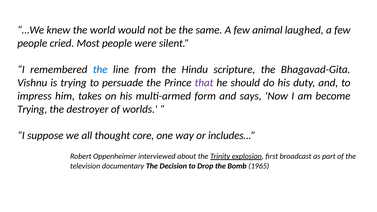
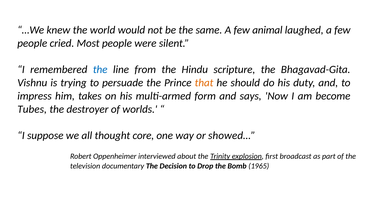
that colour: purple -> orange (204, 83)
Trying: Trying -> Tubes (32, 109)
includes…: includes… -> showed… (232, 136)
